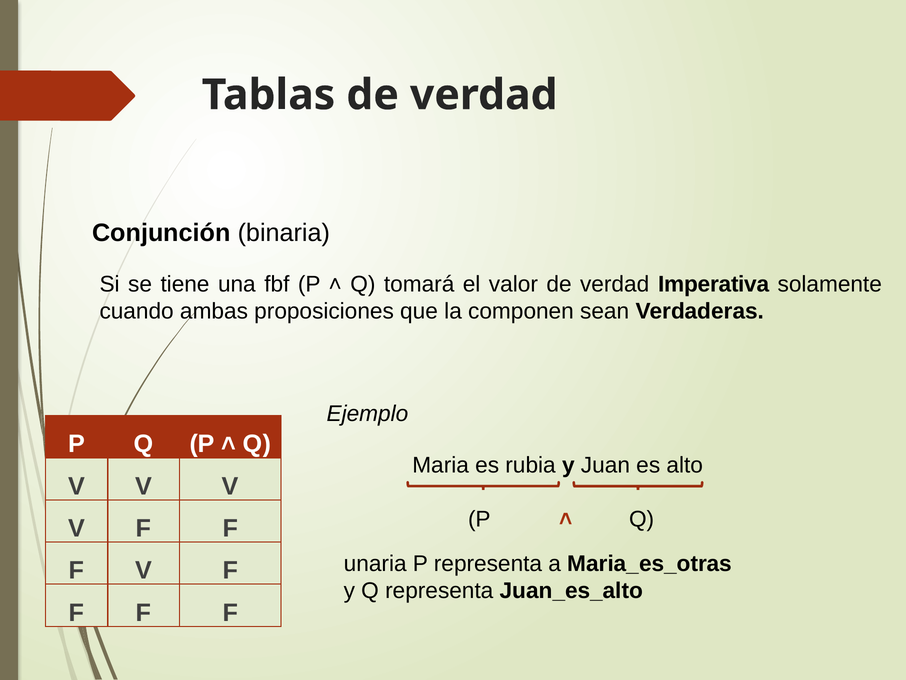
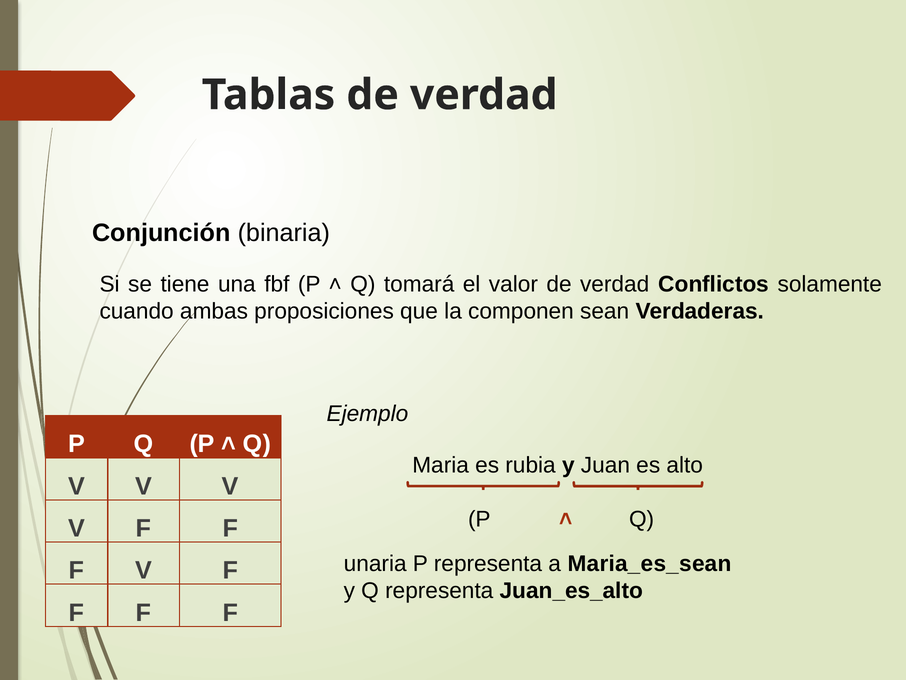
Imperativa: Imperativa -> Conflictos (714, 284)
Maria_es_otras: Maria_es_otras -> Maria_es_sean (650, 563)
